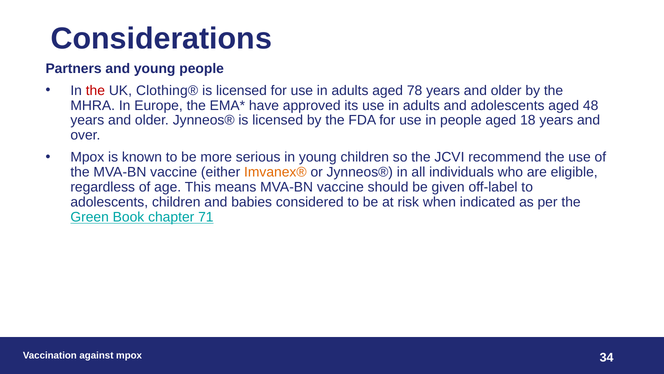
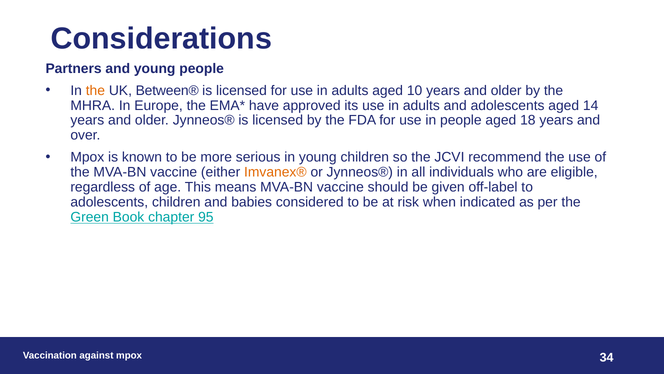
the colour: red -> orange (95, 90)
Clothing®: Clothing® -> Between® (167, 90)
78: 78 -> 10 (415, 90)
48: 48 -> 14 (591, 105)
71: 71 -> 95 (206, 217)
